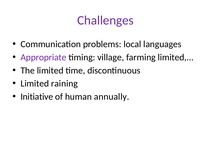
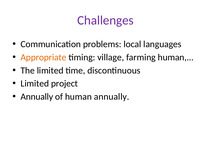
Appropriate colour: purple -> orange (44, 57)
farming limited: limited -> human (176, 57)
raining: raining -> project (65, 84)
Initiative: Initiative -> Annually (37, 97)
